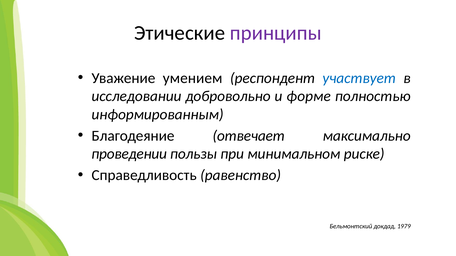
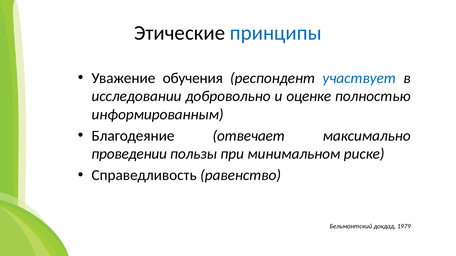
принципы colour: purple -> blue (276, 33)
умением: умением -> обучения (193, 78)
форме: форме -> оценке (309, 96)
